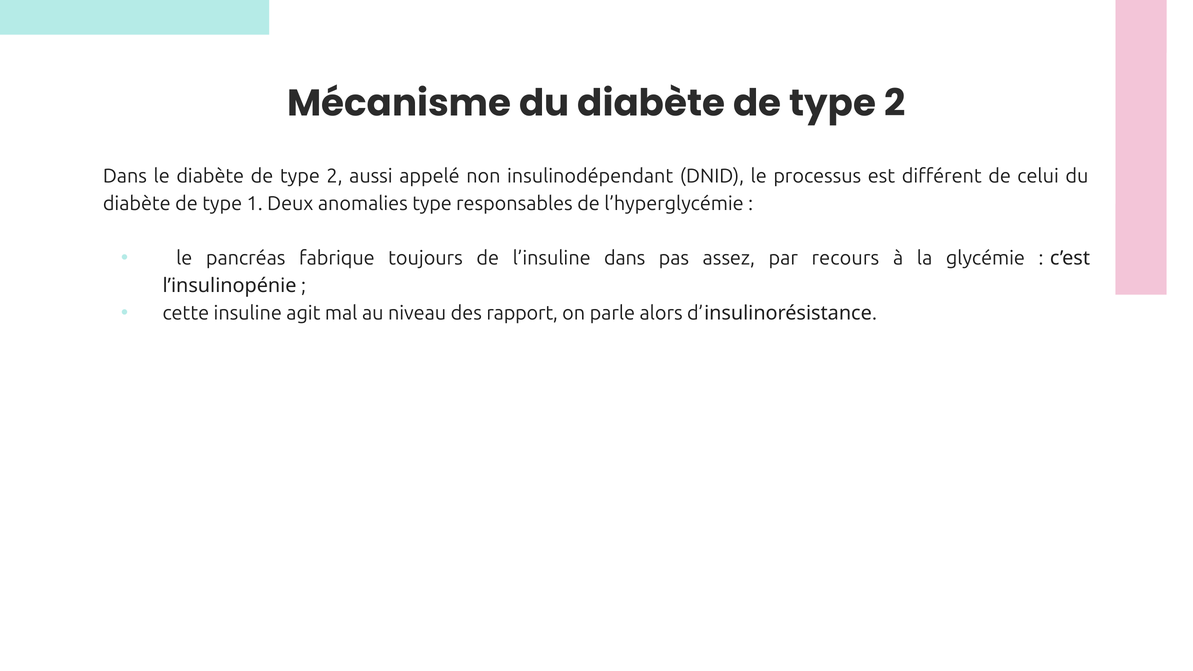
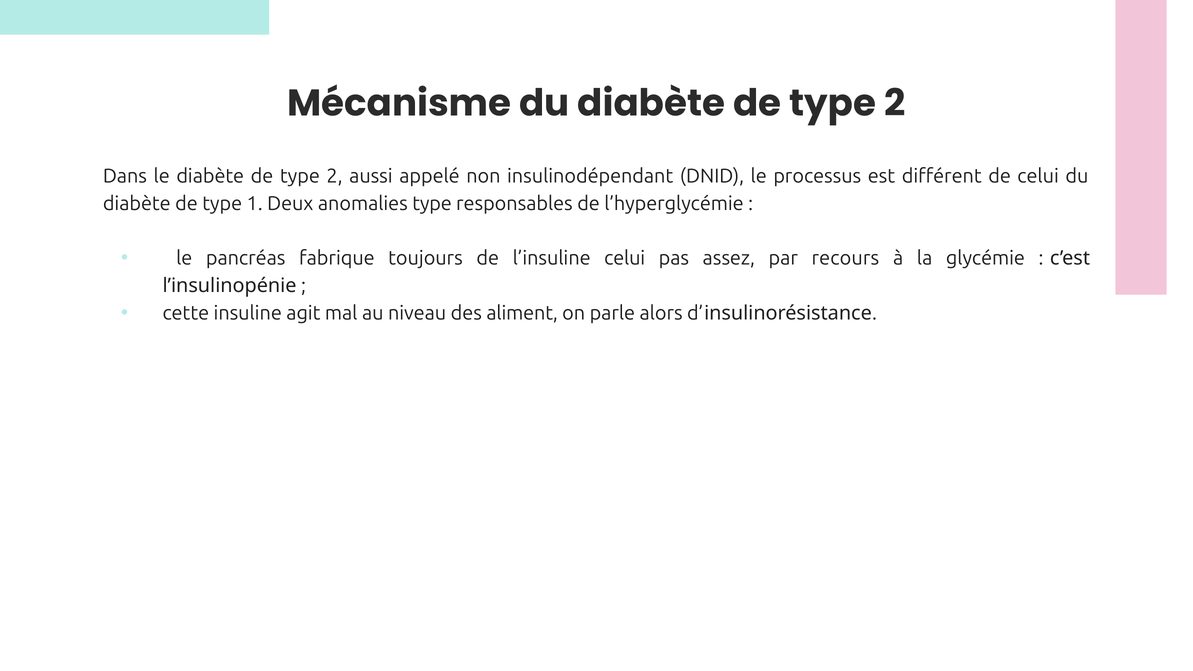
l’insuline dans: dans -> celui (625, 258)
rapport: rapport -> aliment (522, 313)
